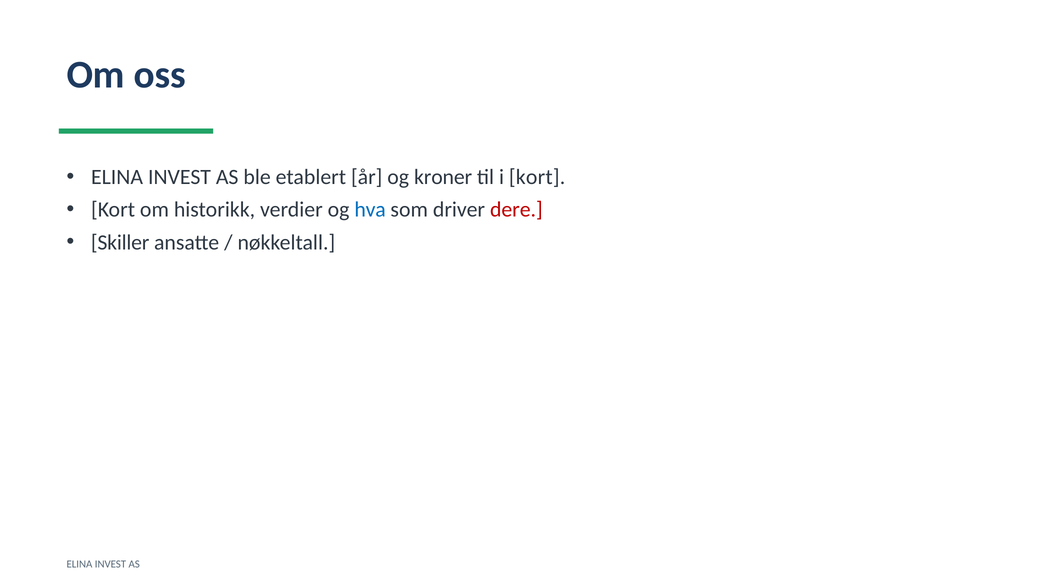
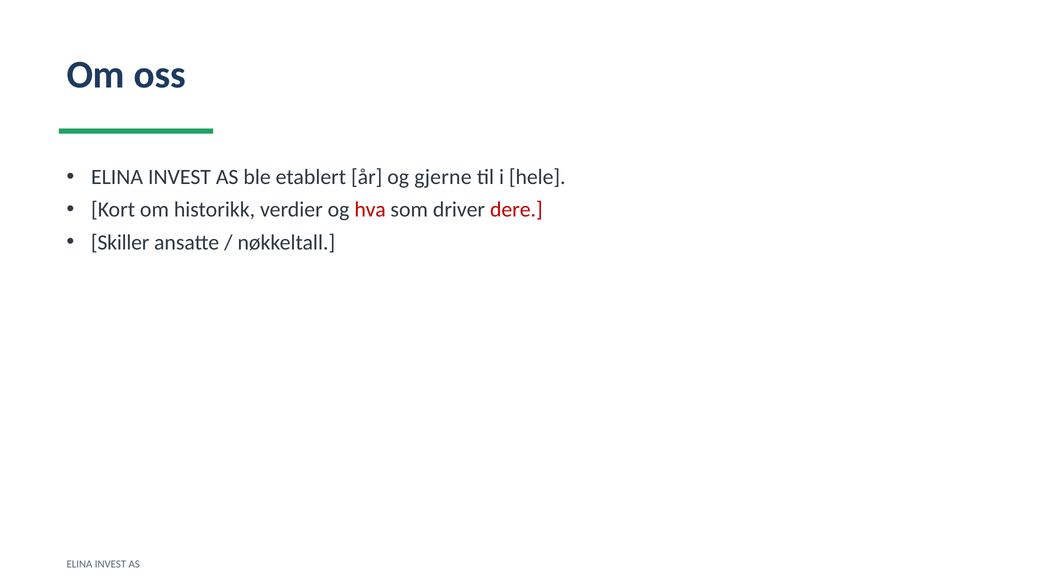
kroner: kroner -> gjerne (443, 177)
i kort: kort -> hele (537, 177)
hva colour: blue -> red (370, 210)
